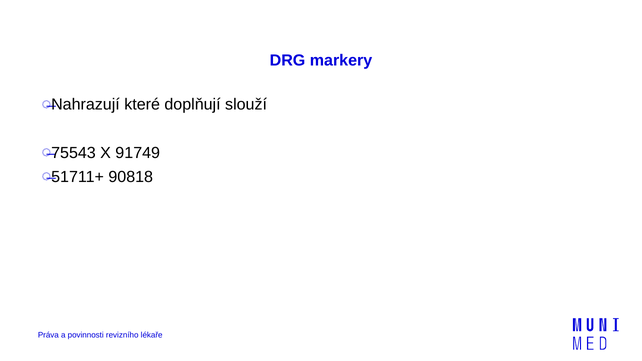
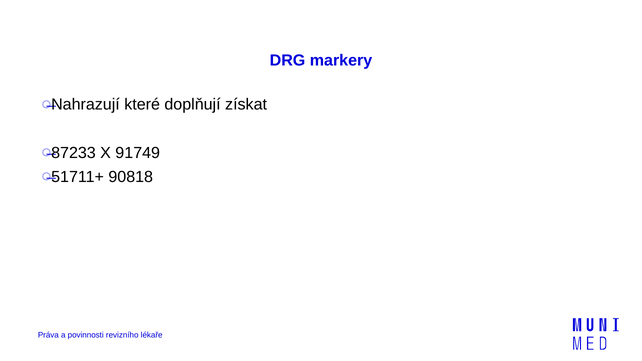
slouží: slouží -> získat (246, 105)
75543: 75543 -> 87233 (73, 153)
